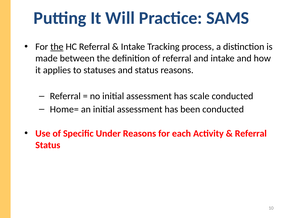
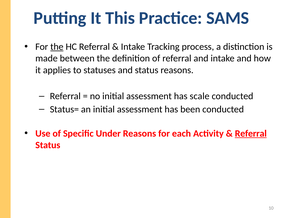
Will: Will -> This (120, 18)
Home=: Home= -> Status= (64, 109)
Referral underline: none -> present (251, 134)
